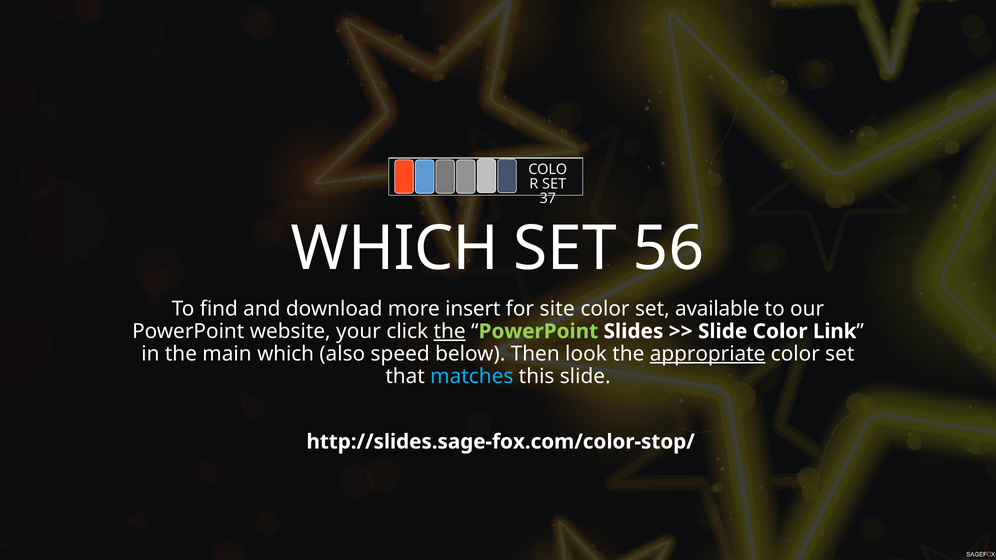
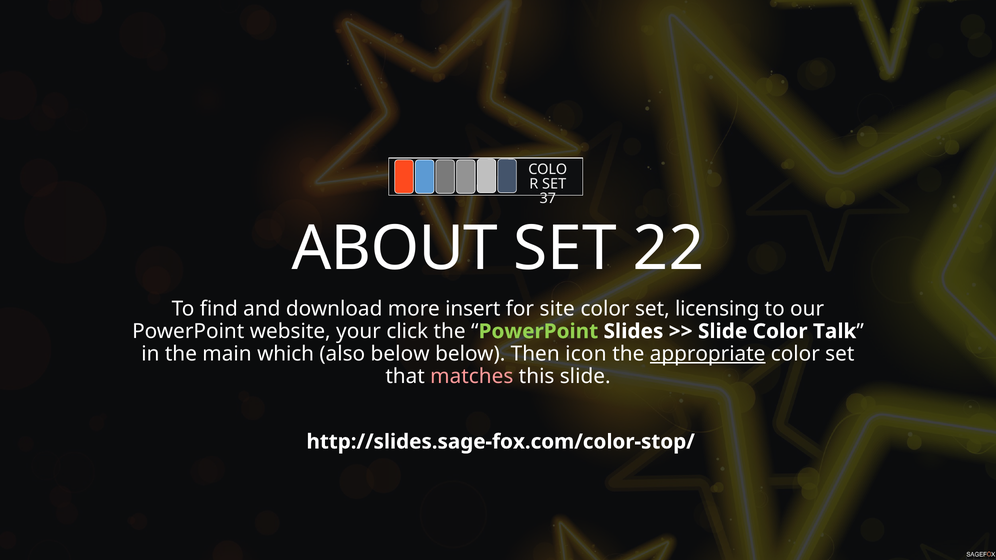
WHICH: WHICH -> ABOUT (395, 249)
56: 56 -> 22 (669, 249)
available: available -> licensing (717, 309)
the underline: present -> none (450, 332)
Link: Link -> Talk (835, 332)
also speed: speed -> below (400, 354)
look: look -> icon (586, 354)
matches colour: light blue -> pink (472, 376)
